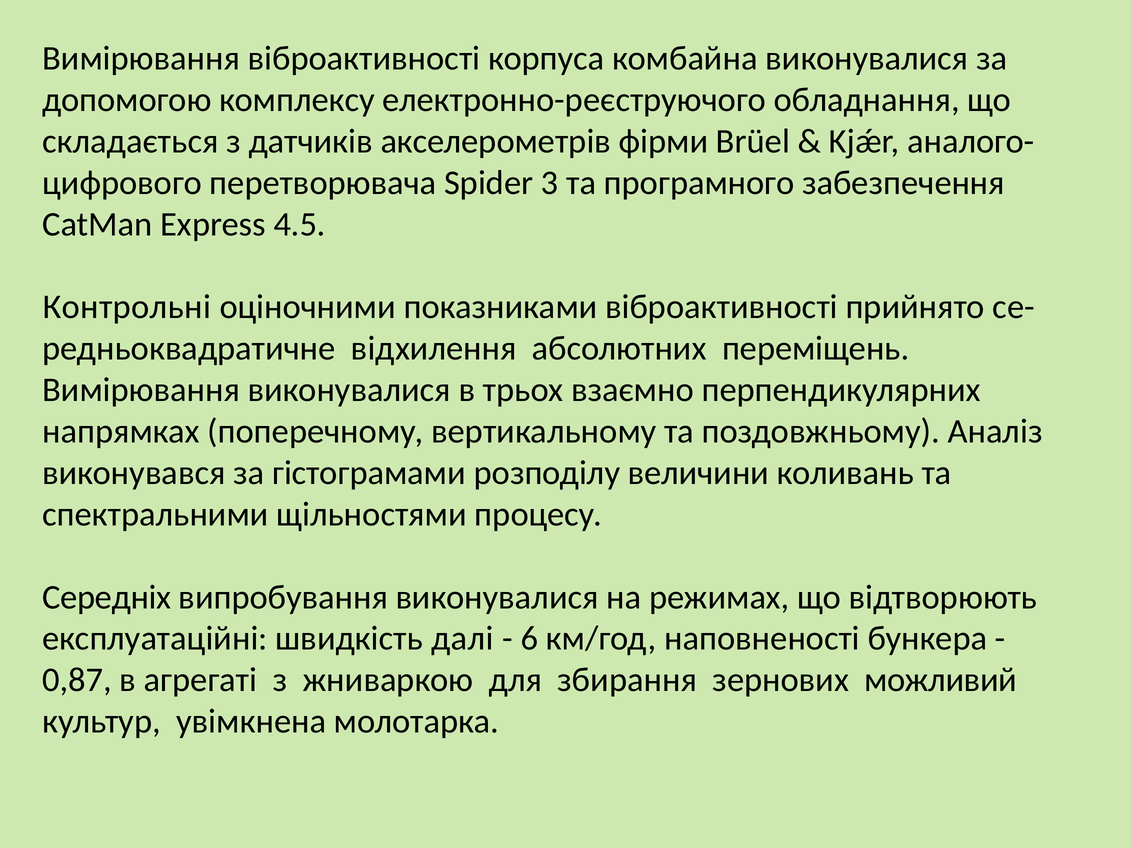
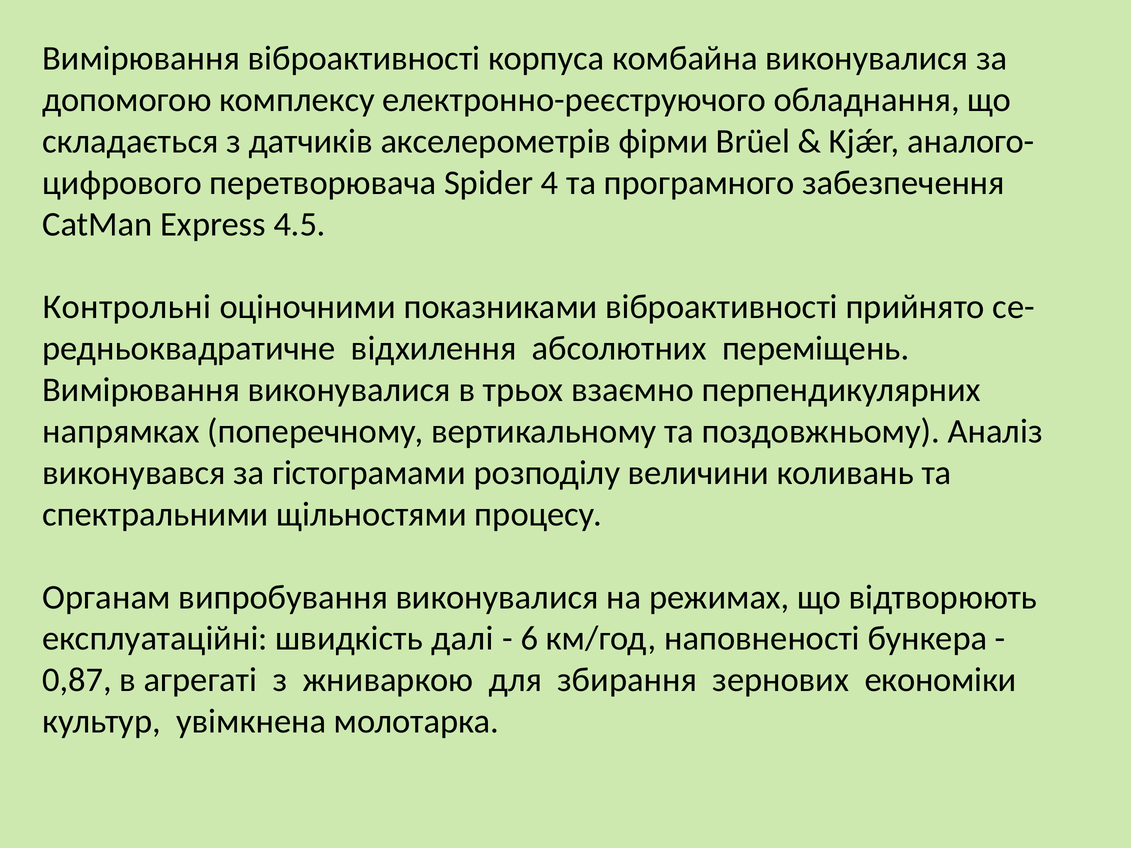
3: 3 -> 4 (550, 183)
Середніх: Середніх -> Органам (106, 597)
можливий: можливий -> економіки (941, 680)
